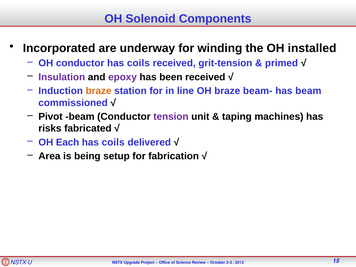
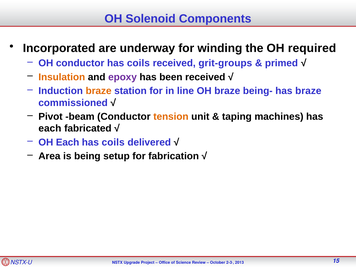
installed: installed -> required (312, 48)
grit-tension: grit-tension -> grit-groups (225, 63)
Insulation colour: purple -> orange (62, 77)
beam-: beam- -> being- (258, 91)
has beam: beam -> braze (308, 91)
tension colour: purple -> orange (171, 117)
risks: risks -> each (50, 128)
